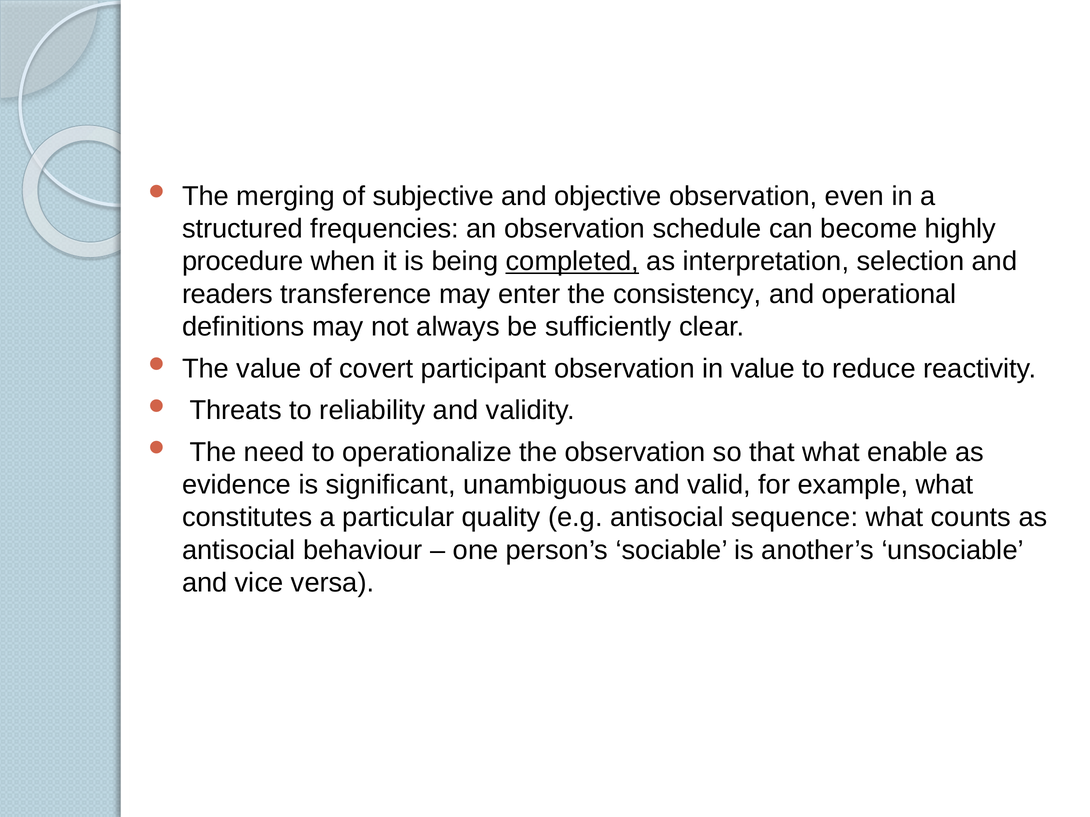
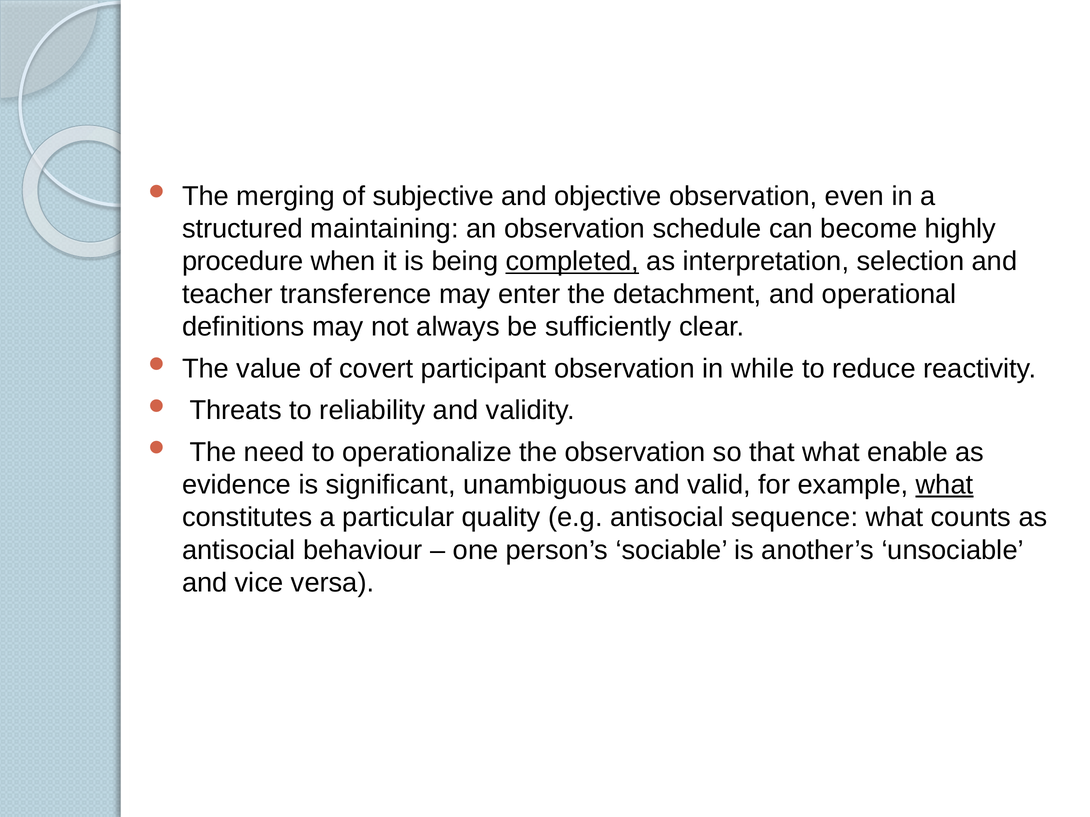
frequencies: frequencies -> maintaining (385, 229)
readers: readers -> teacher (227, 294)
consistency: consistency -> detachment (687, 294)
in value: value -> while (763, 369)
what underline: none -> present (944, 485)
